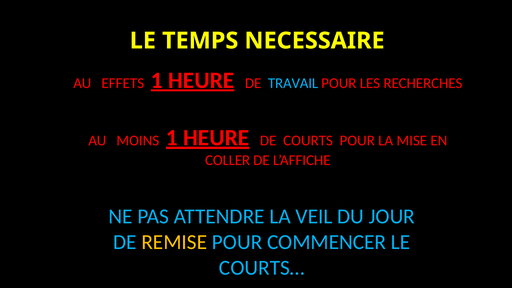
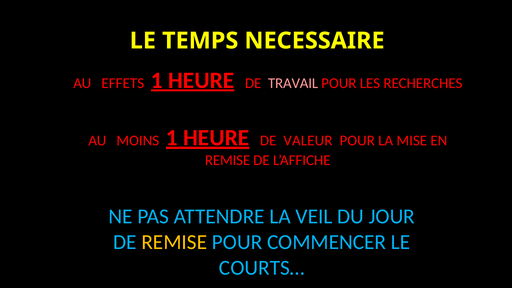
TRAVAIL colour: light blue -> pink (293, 83)
COURTS: COURTS -> VALEUR (308, 141)
COLLER: COLLER -> REMISE (228, 160)
